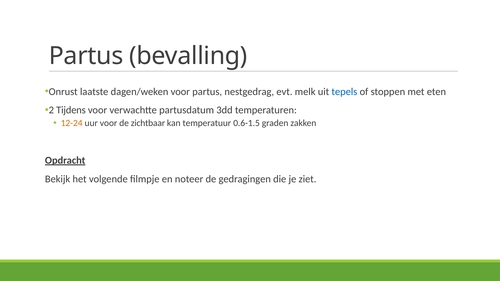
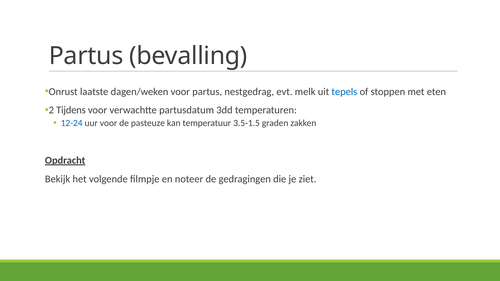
12-24 colour: orange -> blue (72, 123)
zichtbaar: zichtbaar -> pasteuze (148, 123)
0.6-1.5: 0.6-1.5 -> 3.5-1.5 (247, 123)
